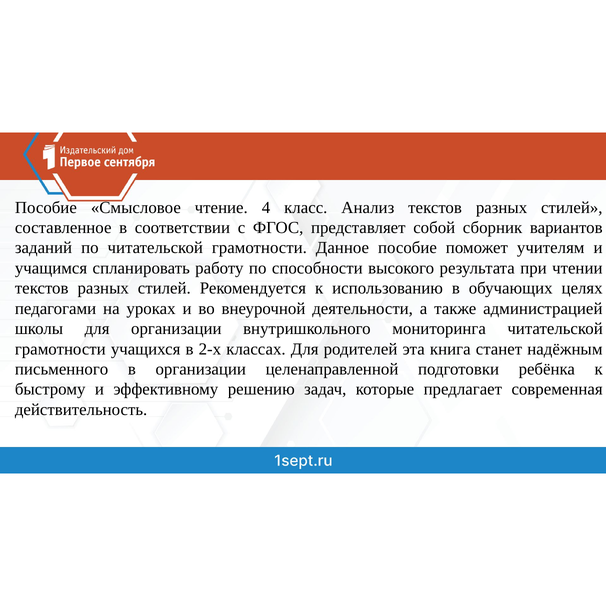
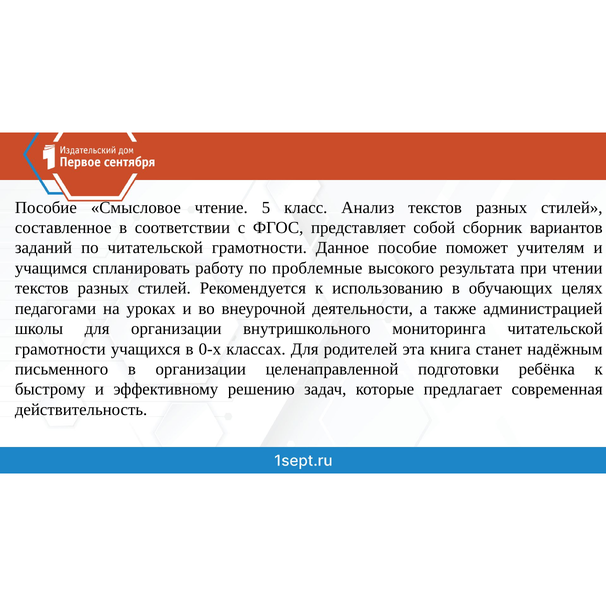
4: 4 -> 5 (266, 207)
способности: способности -> проблемные (317, 268)
2-х: 2-х -> 0-х (210, 349)
